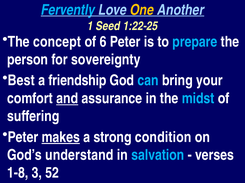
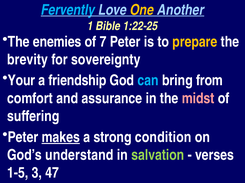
Seed: Seed -> Bible (108, 26)
concept: concept -> enemies (57, 42)
6: 6 -> 7 (103, 42)
prepare colour: light blue -> yellow (195, 42)
person: person -> brevity (28, 60)
Best: Best -> Your (21, 81)
your: your -> from (209, 81)
and underline: present -> none (67, 99)
midst colour: light blue -> pink (198, 99)
salvation colour: light blue -> light green (158, 156)
1-8: 1-8 -> 1-5 (18, 174)
52: 52 -> 47 (52, 174)
